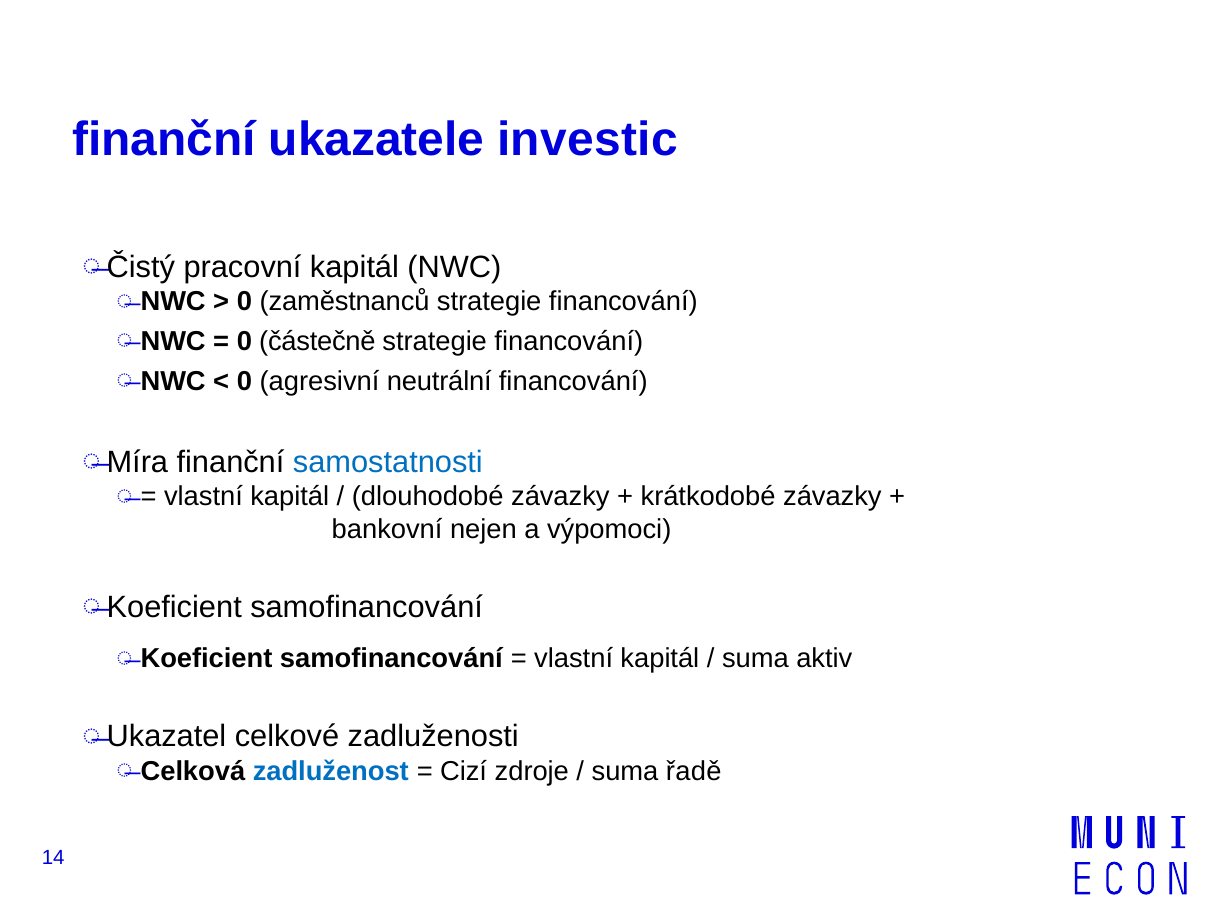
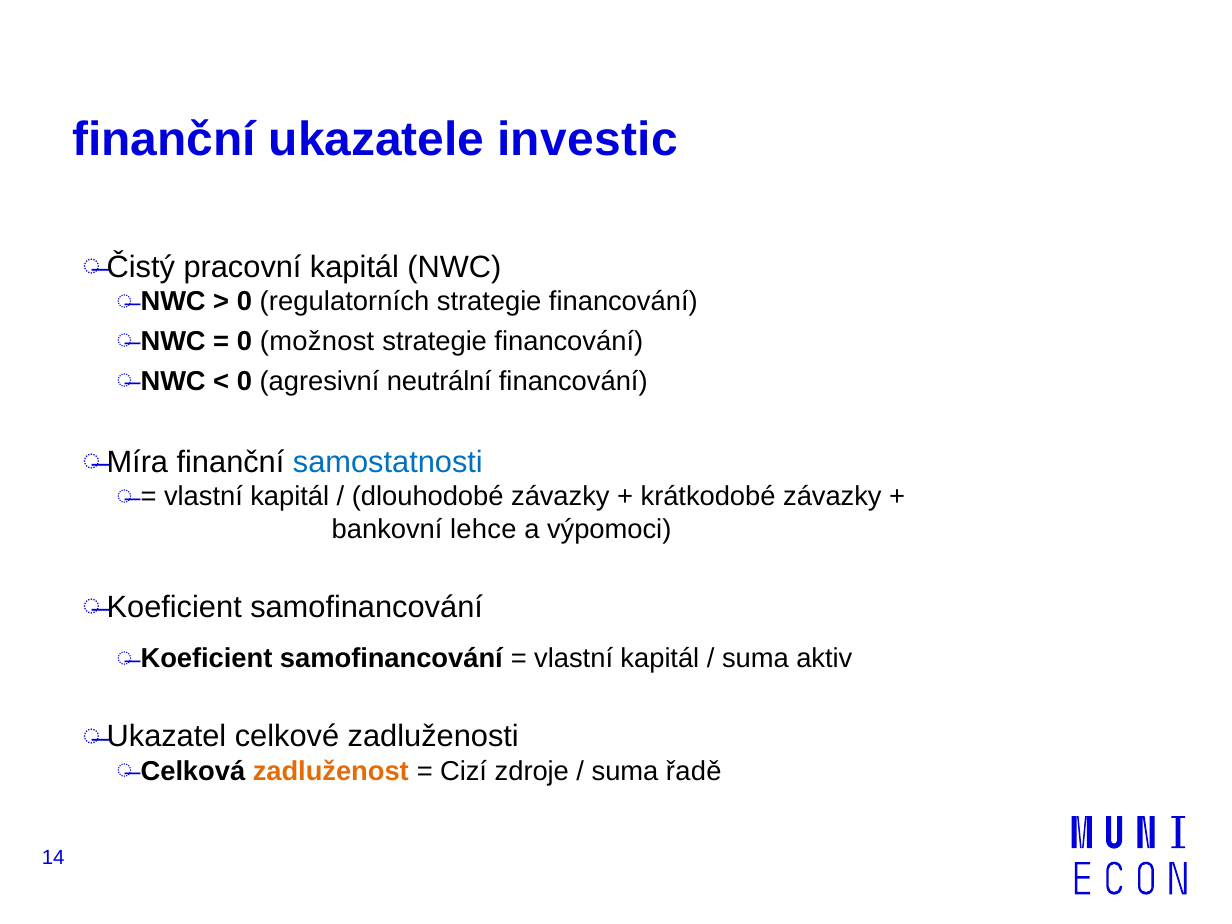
zaměstnanců: zaměstnanců -> regulatorních (344, 302)
částečně: částečně -> možnost (317, 341)
nejen: nejen -> lehce (483, 529)
zadluženost colour: blue -> orange (331, 771)
